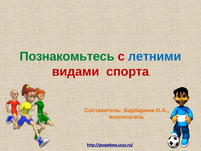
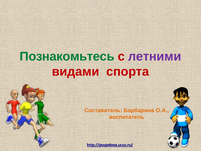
летними colour: blue -> purple (155, 56)
